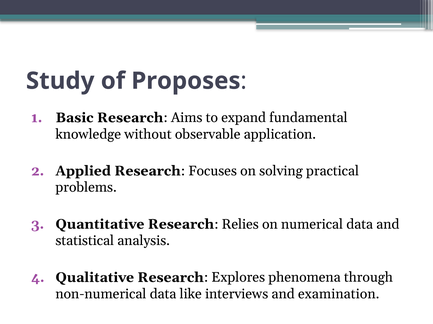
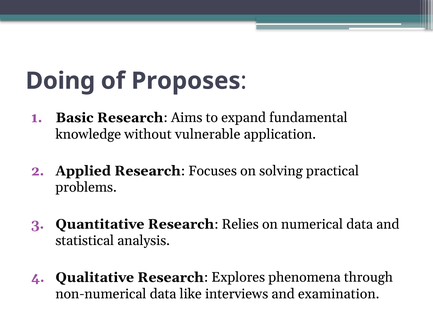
Study: Study -> Doing (60, 81)
observable: observable -> vulnerable (208, 134)
